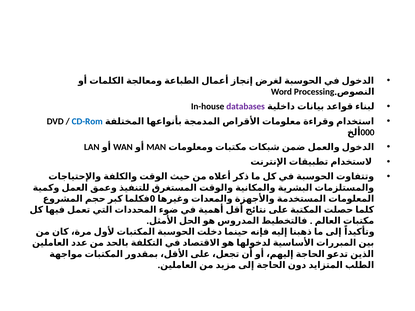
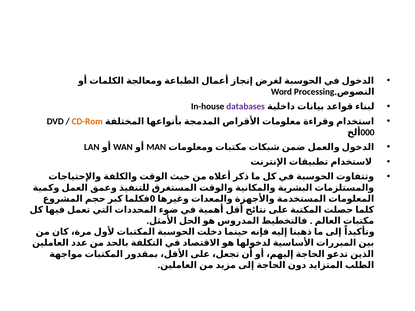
CD-Rom colour: blue -> orange (87, 121)
